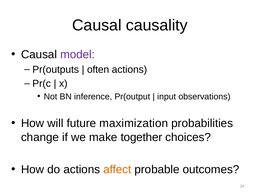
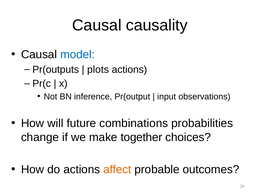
model colour: purple -> blue (78, 55)
often: often -> plots (98, 69)
maximization: maximization -> combinations (134, 123)
